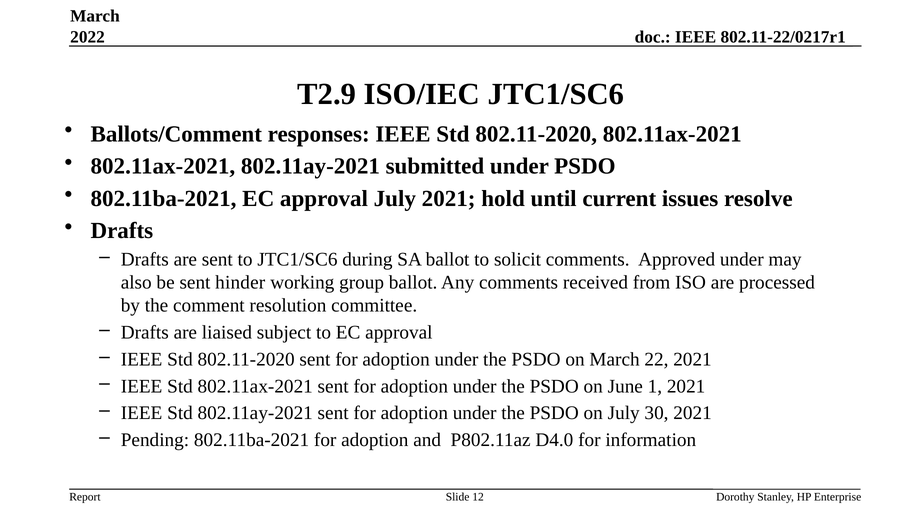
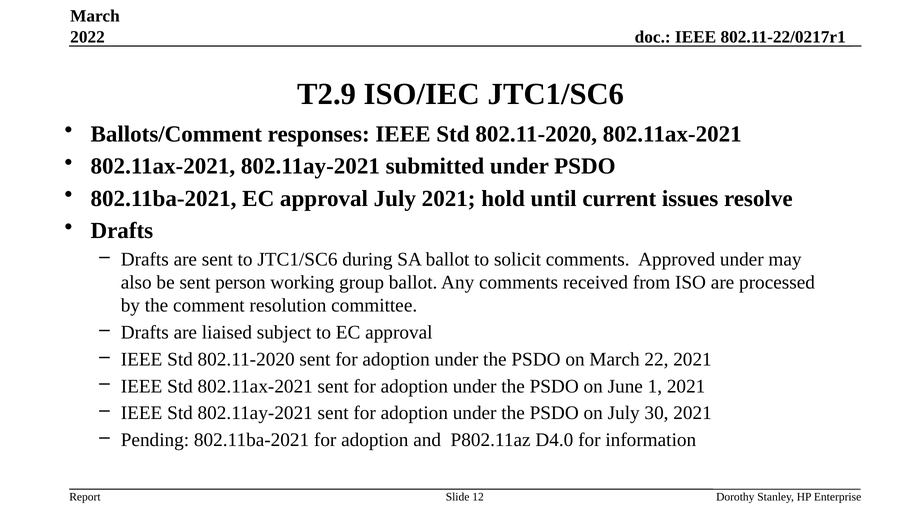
hinder: hinder -> person (240, 283)
